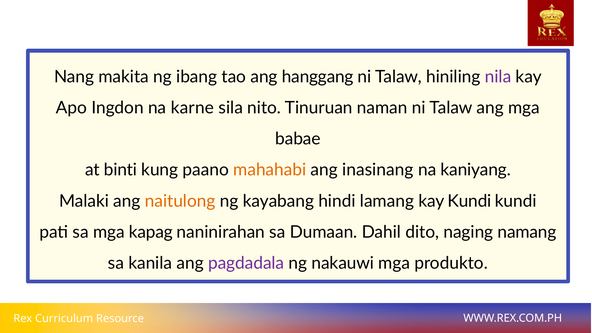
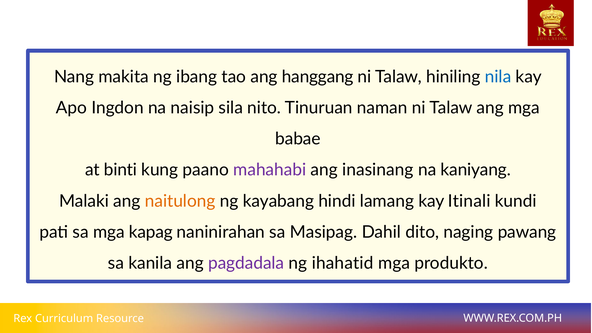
nila colour: purple -> blue (498, 77)
karne: karne -> naisip (192, 108)
mahahabi colour: orange -> purple (270, 170)
kay Kundi: Kundi -> Itinali (469, 201)
Dumaan: Dumaan -> Masipag (324, 232)
namang: namang -> pawang (527, 232)
nakauwi: nakauwi -> ihahatid (343, 263)
